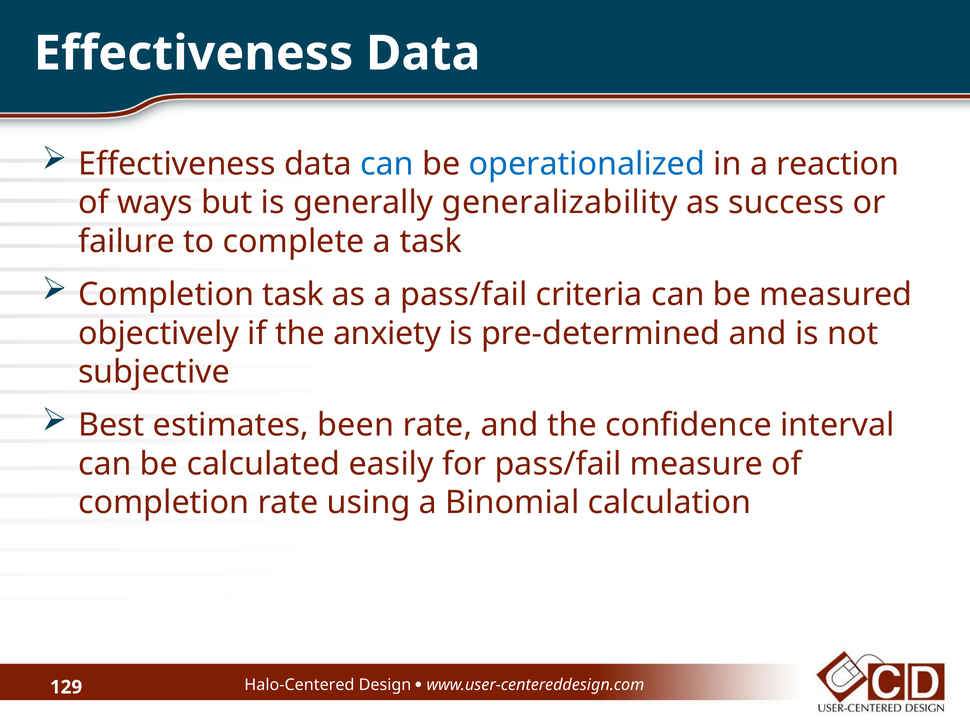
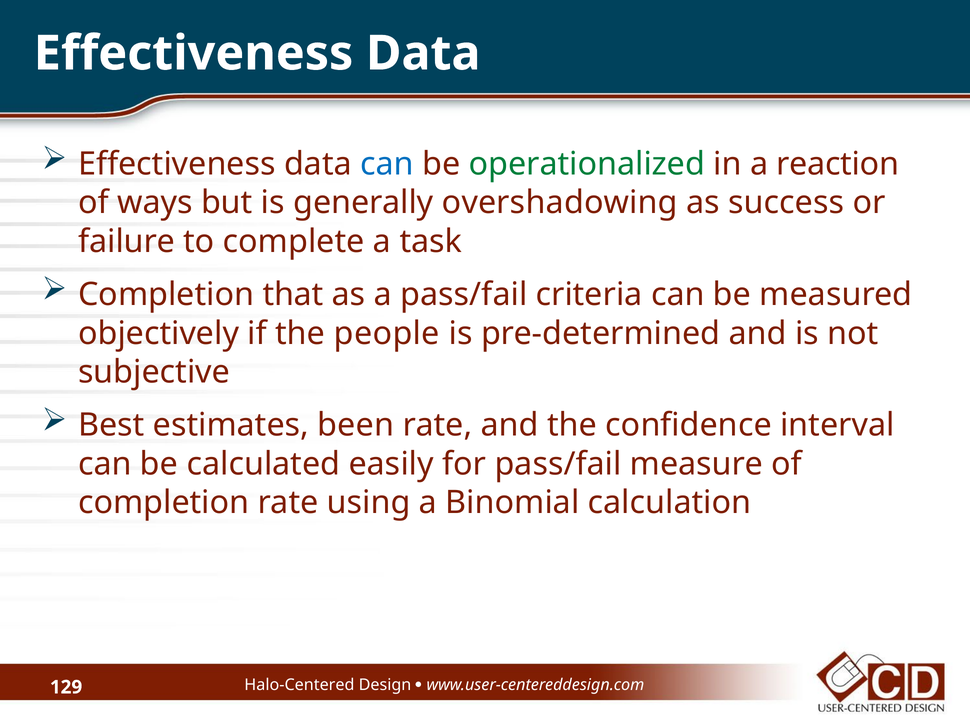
operationalized colour: blue -> green (587, 164)
generalizability: generalizability -> overshadowing (560, 203)
Completion task: task -> that (293, 294)
anxiety: anxiety -> people (387, 333)
